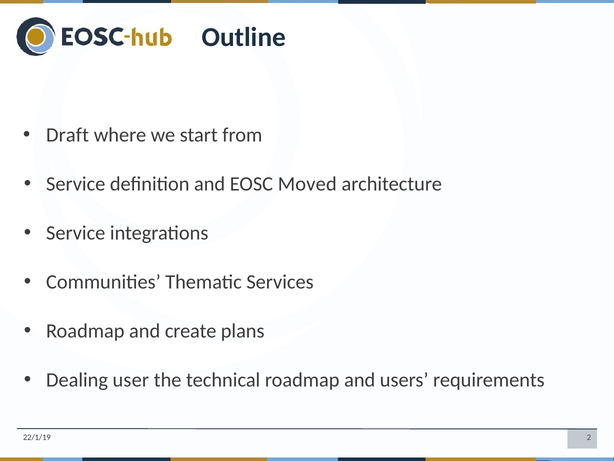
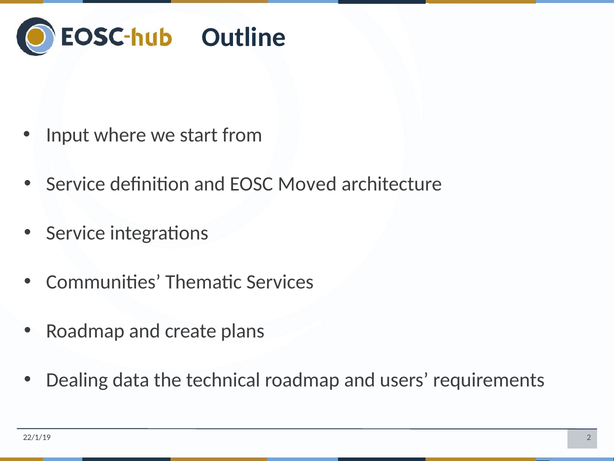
Draft: Draft -> Input (68, 135)
user: user -> data (131, 380)
